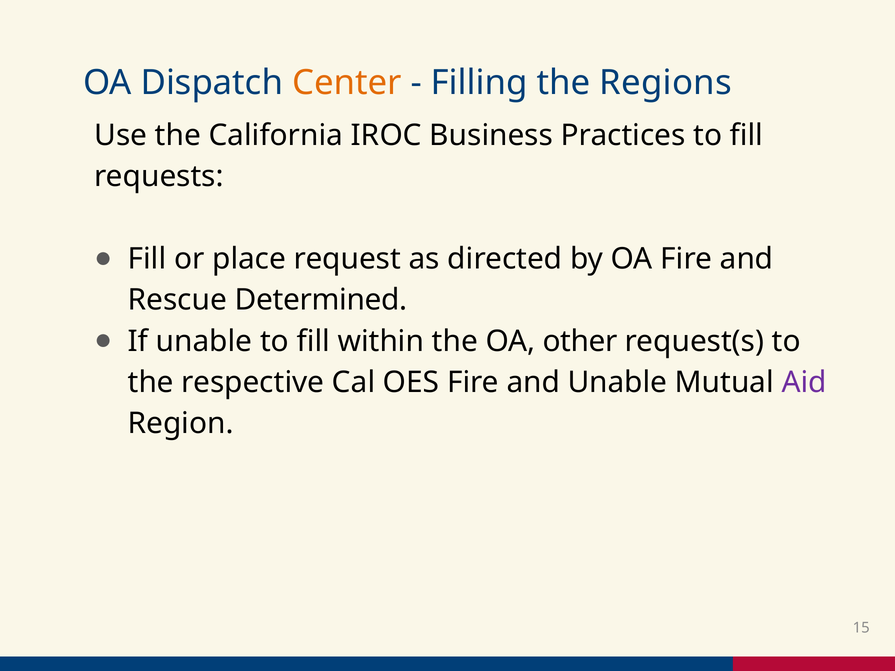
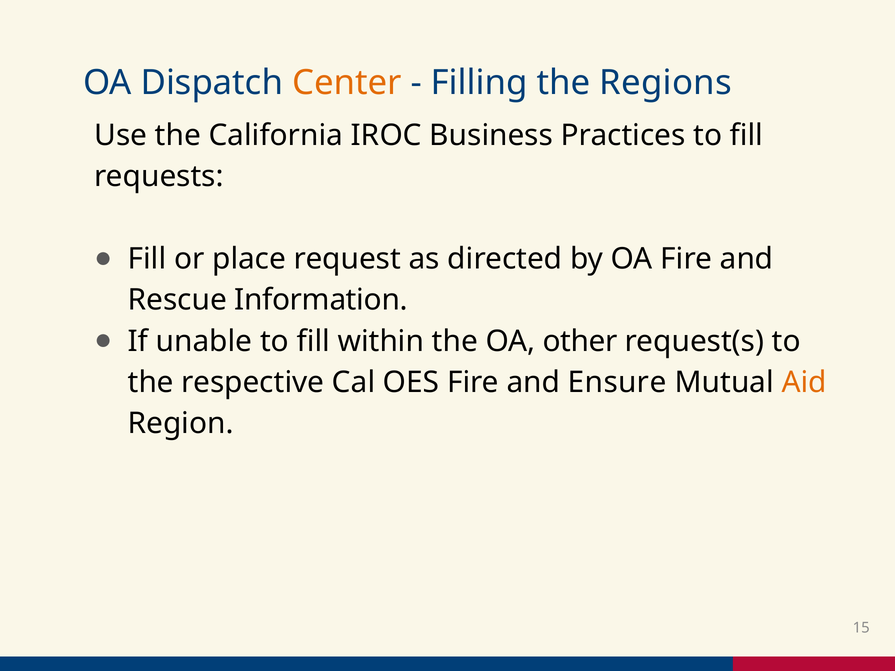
Determined: Determined -> Information (321, 300)
and Unable: Unable -> Ensure (617, 382)
Aid colour: purple -> orange (804, 382)
